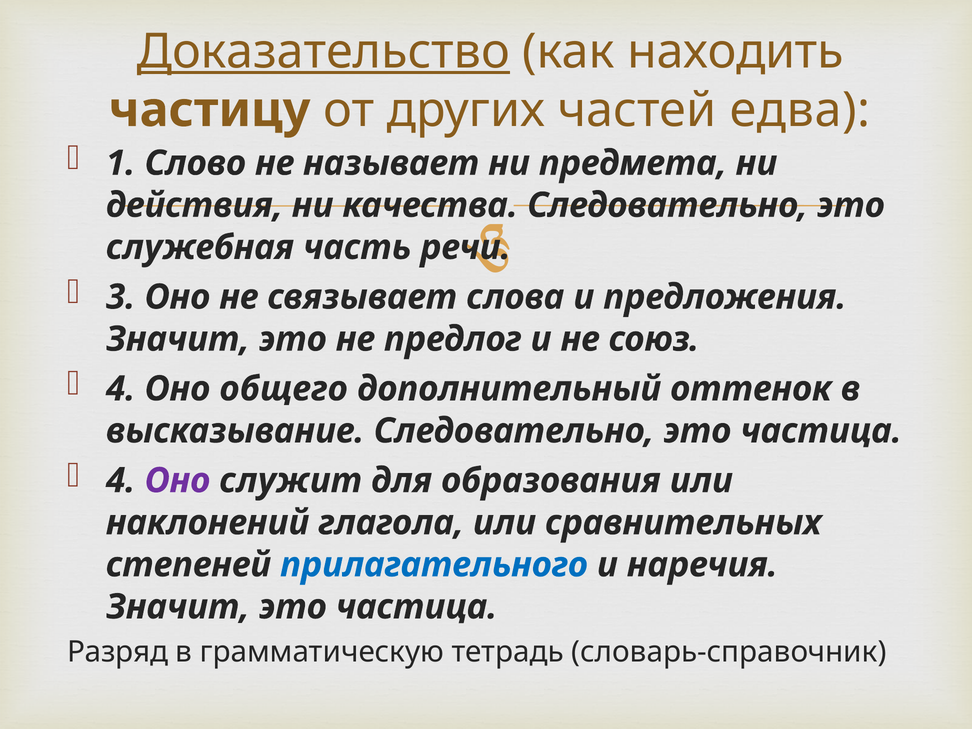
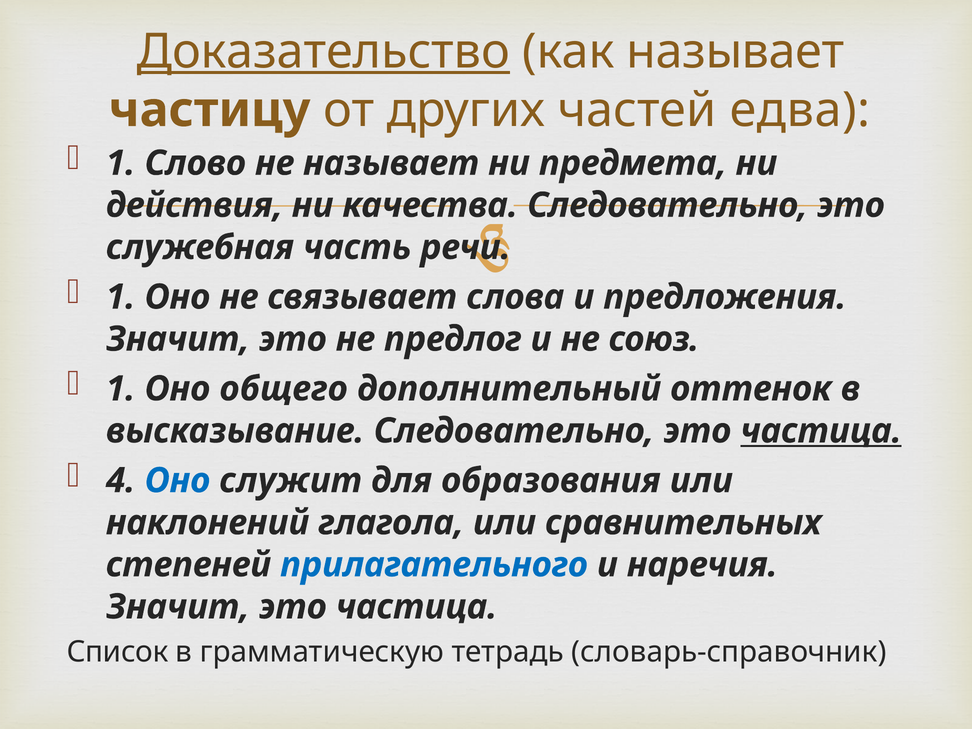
как находить: находить -> называет (735, 52)
3: 3 -> 1 (121, 297)
4: 4 -> 1 (121, 389)
частица underline: none -> present (821, 431)
Оно colour: purple -> blue (177, 481)
Разряд: Разряд -> Список (118, 652)
